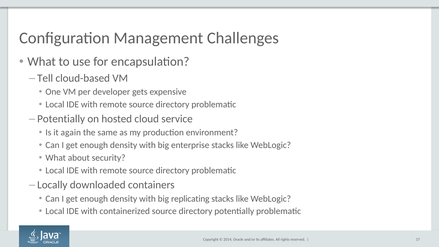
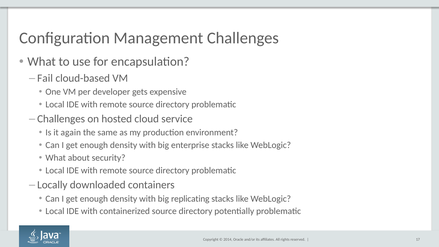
Tell: Tell -> Fail (45, 78)
Potentially: Potentially -> Challenges (61, 119)
